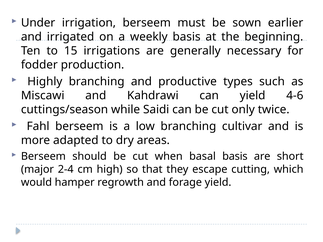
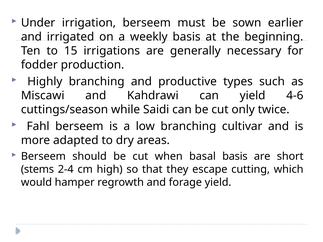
major: major -> stems (37, 170)
